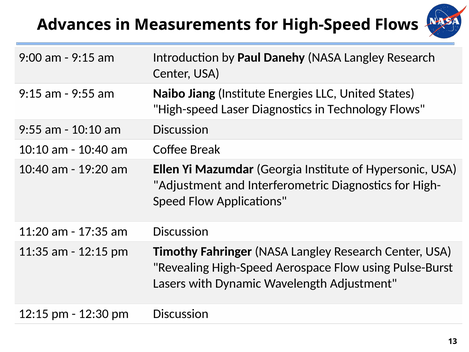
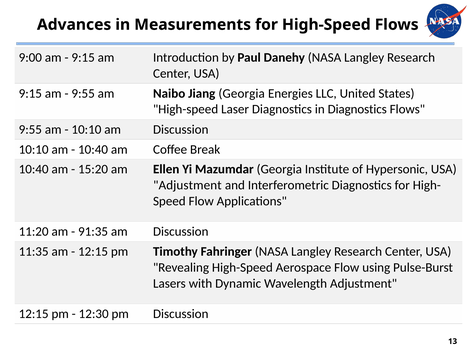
Jiang Institute: Institute -> Georgia (242, 93)
in Technology: Technology -> Diagnostics (357, 109)
19:20: 19:20 -> 15:20 (93, 169)
17:35: 17:35 -> 91:35 (93, 231)
